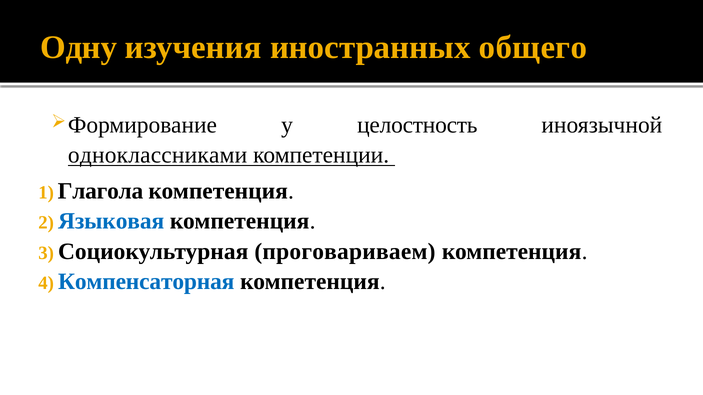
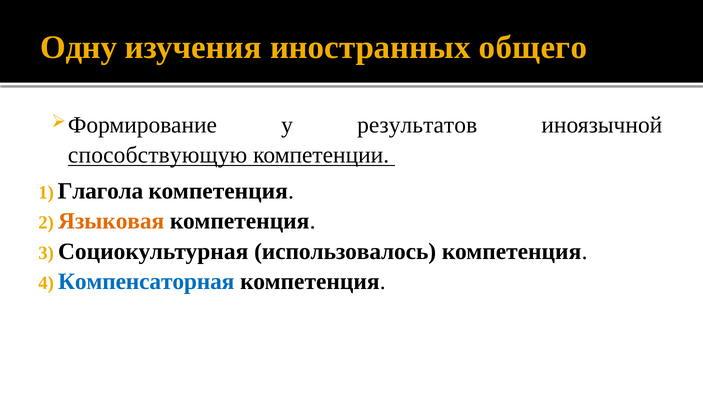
целостность: целостность -> результатов (417, 125)
одноклассниками: одноклассниками -> способствующую (158, 155)
Языковая colour: blue -> orange (111, 221)
проговариваем: проговариваем -> использовалось (345, 252)
